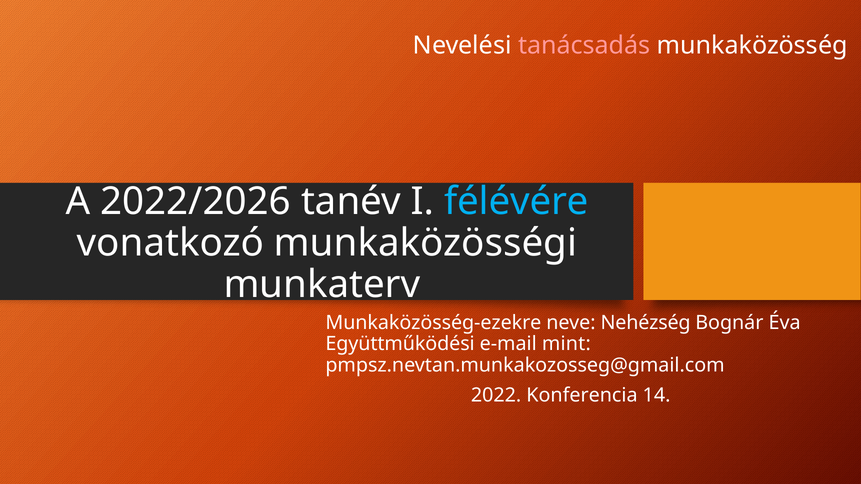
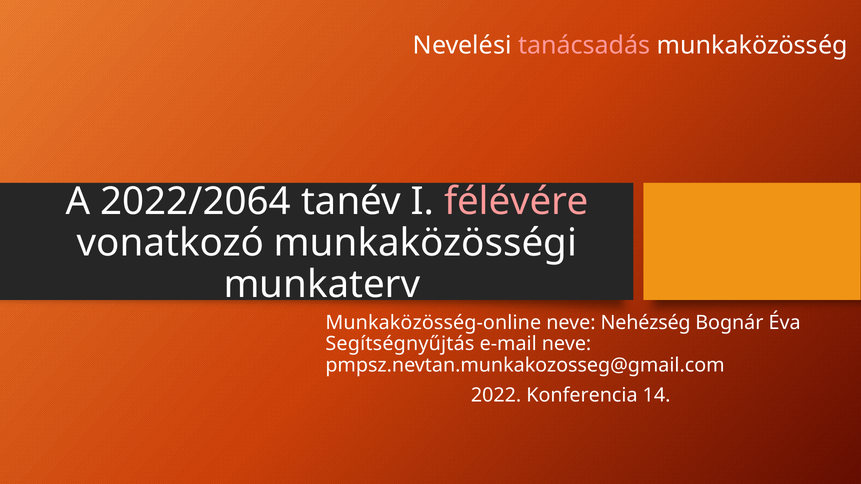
2022/2026: 2022/2026 -> 2022/2064 (196, 202)
félévére colour: light blue -> pink (516, 202)
Munkaközösség-ezekre: Munkaközösség-ezekre -> Munkaközösség-online (433, 323)
Együttműködési: Együttműködési -> Segítségnyűjtás (400, 344)
e-mail mint: mint -> neve (567, 344)
